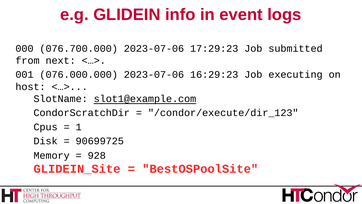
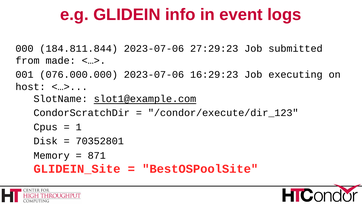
076.700.000: 076.700.000 -> 184.811.844 (79, 48)
17:29:23: 17:29:23 -> 27:29:23 (214, 48)
next: next -> made (61, 60)
90699725: 90699725 -> 70352801 (100, 141)
928: 928 -> 871 (97, 155)
